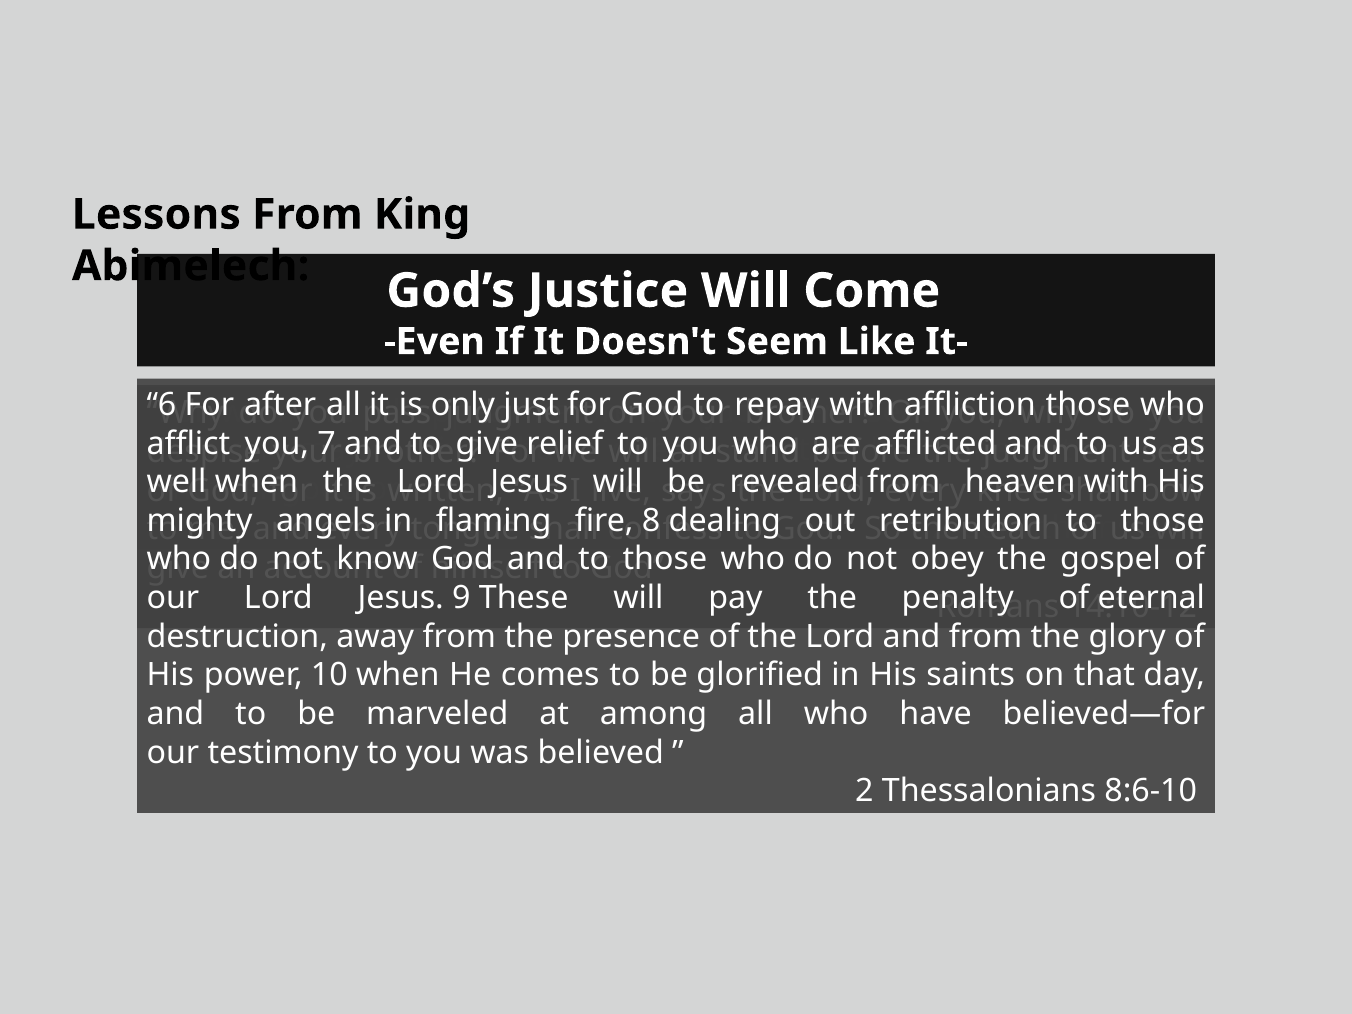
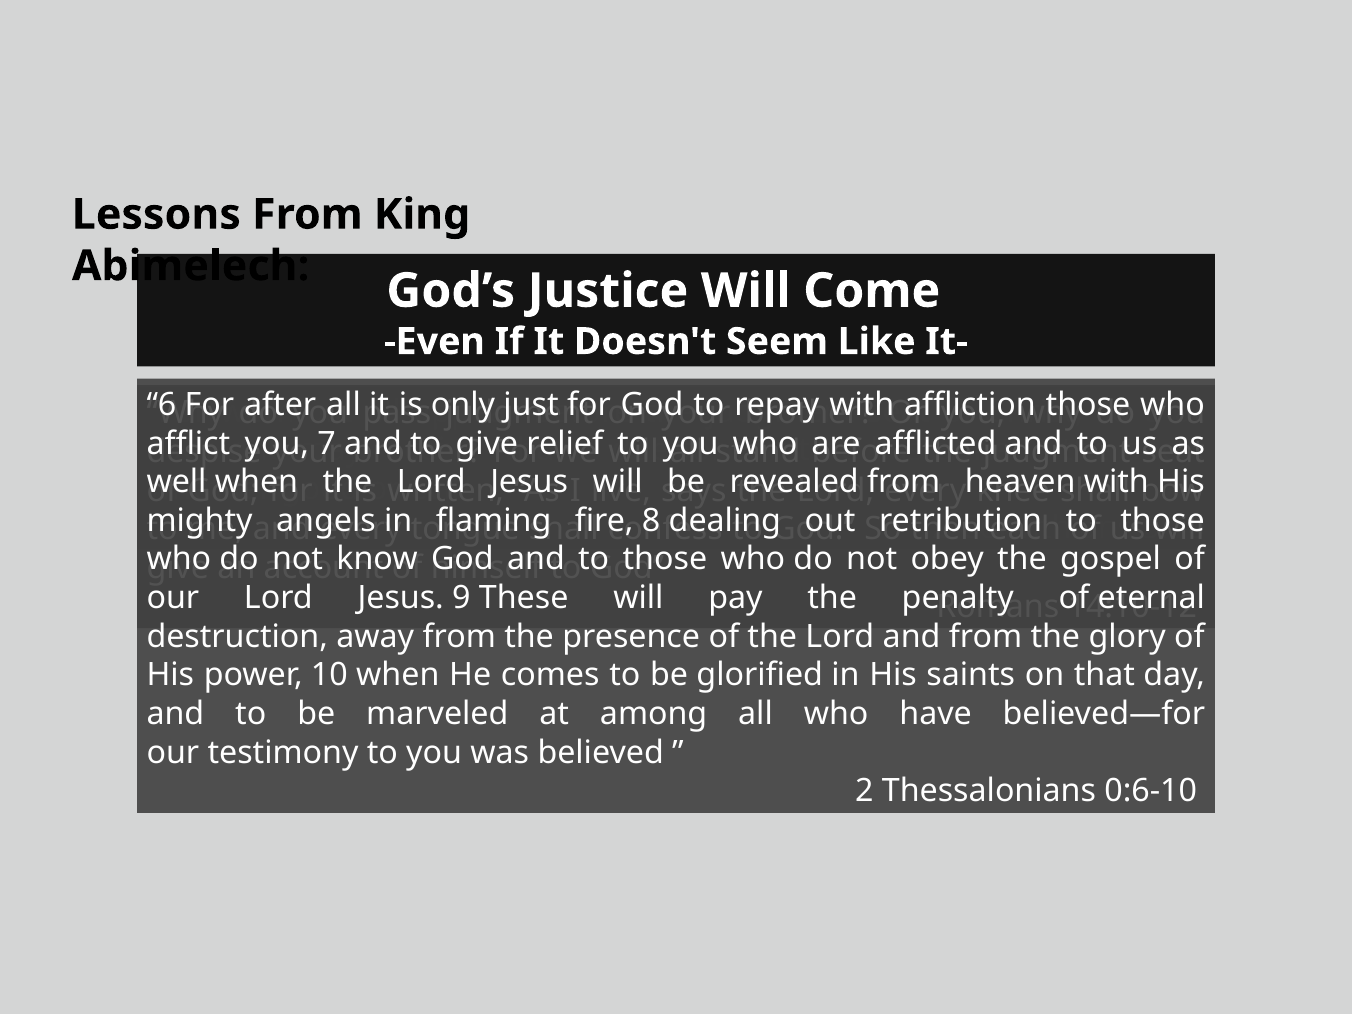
8:6-10: 8:6-10 -> 0:6-10 (1151, 791)
